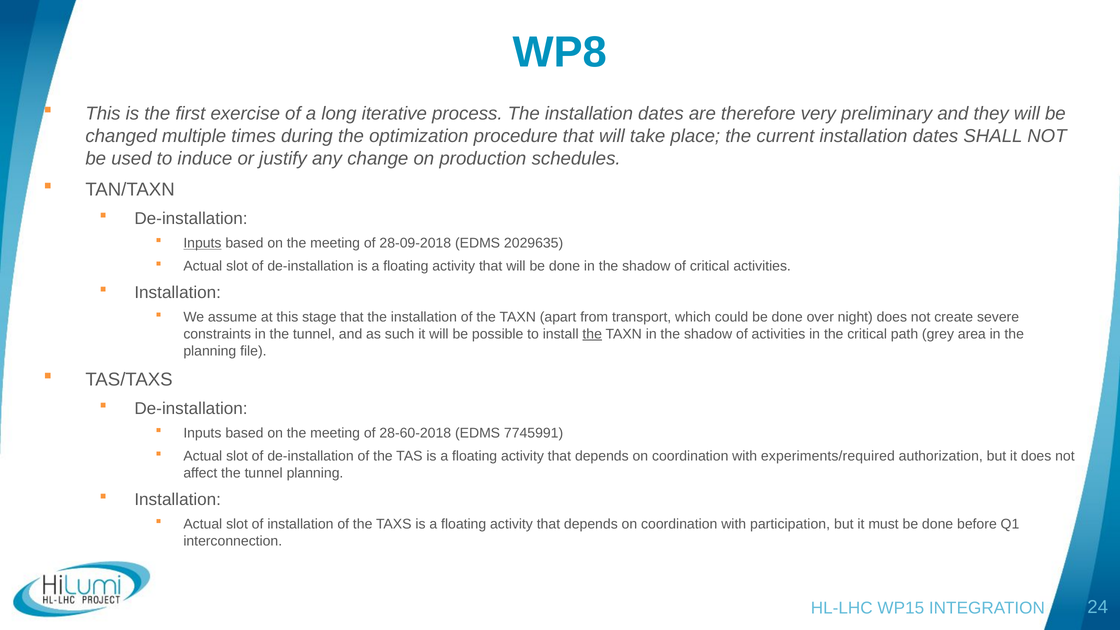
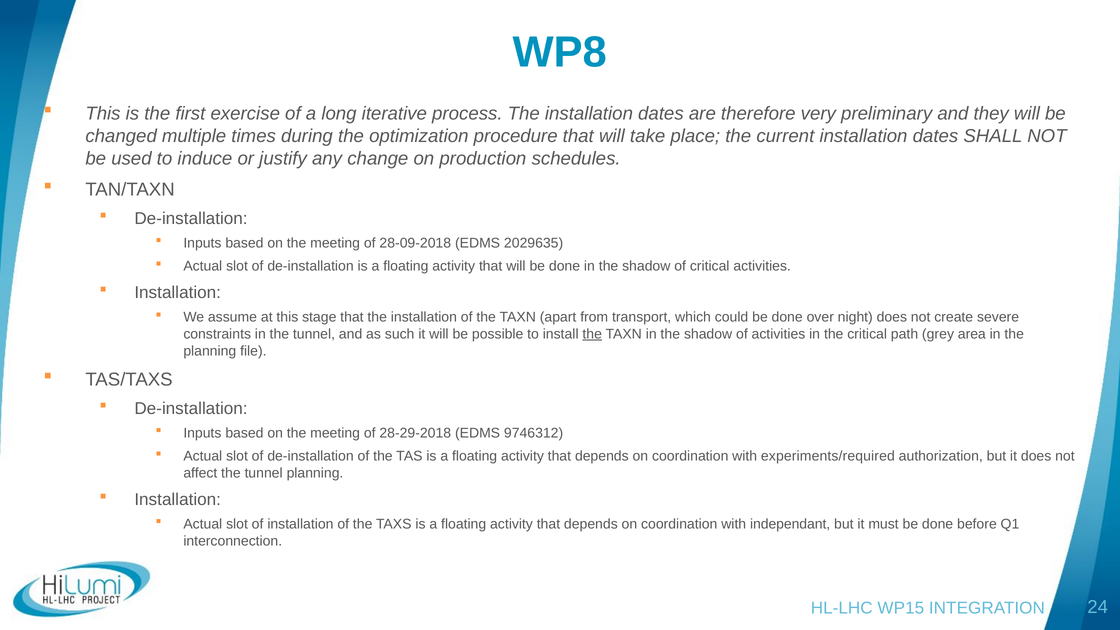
Inputs underline: present -> none (202, 243)
28-60-2018: 28-60-2018 -> 28-29-2018 (415, 433)
7745991: 7745991 -> 9746312 (534, 433)
participation: participation -> independant (790, 524)
